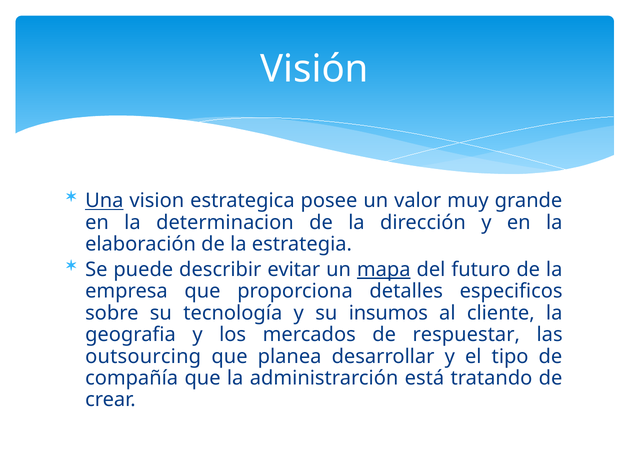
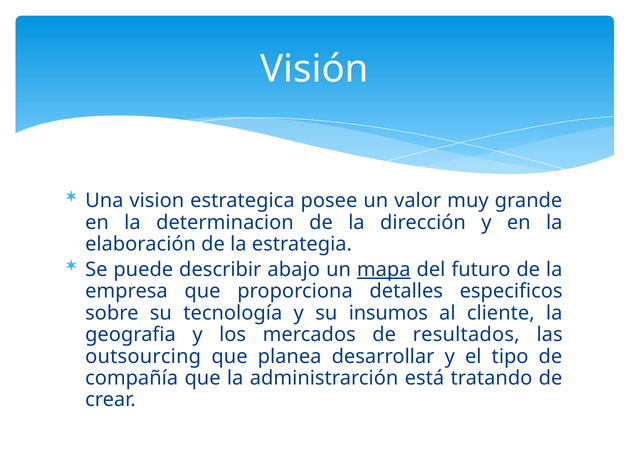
Una underline: present -> none (104, 201)
evitar: evitar -> abajo (294, 269)
respuestar: respuestar -> resultados (466, 335)
